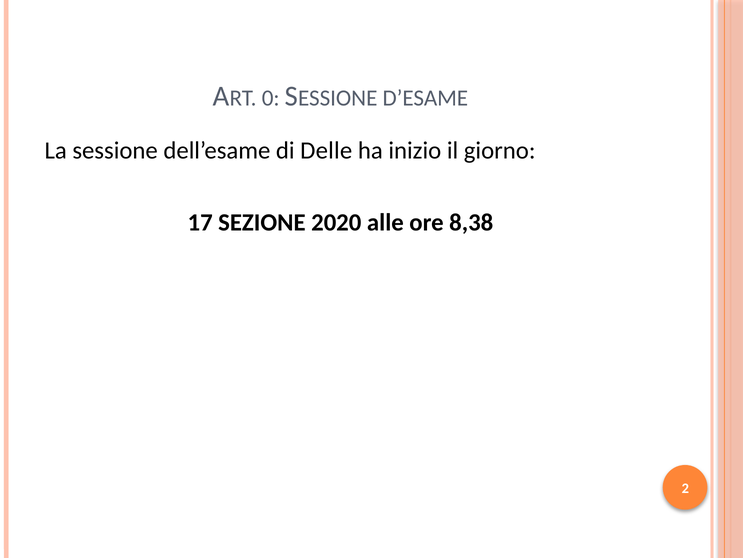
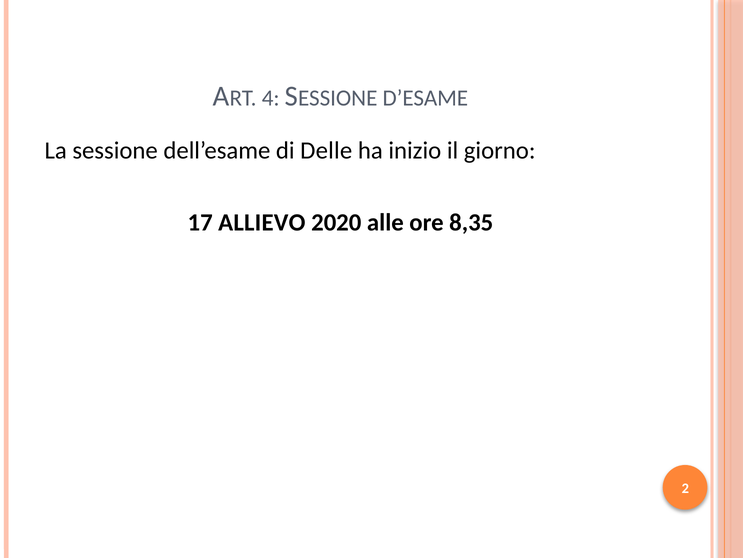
0: 0 -> 4 (271, 98)
SEZIONE: SEZIONE -> ALLIEVO (262, 222)
8,38: 8,38 -> 8,35 (471, 222)
